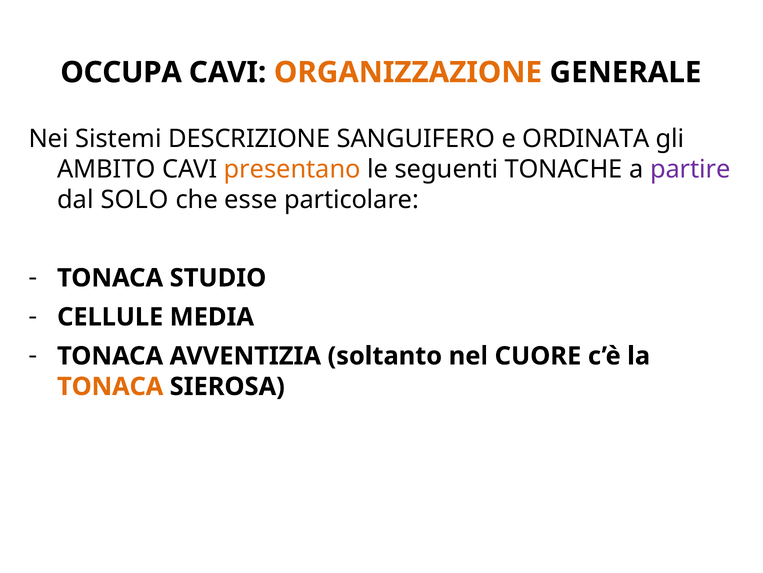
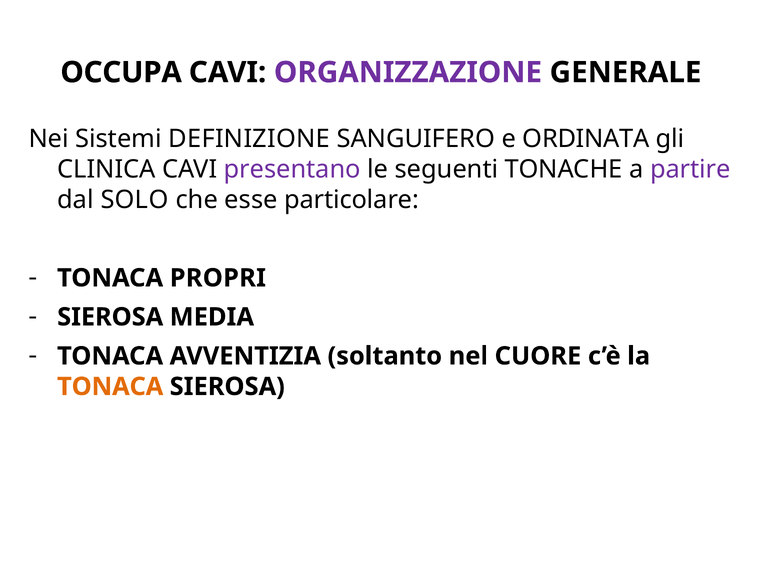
ORGANIZZAZIONE colour: orange -> purple (408, 72)
DESCRIZIONE: DESCRIZIONE -> DEFINIZIONE (249, 139)
AMBITO: AMBITO -> CLINICA (106, 169)
presentano colour: orange -> purple (292, 169)
STUDIO: STUDIO -> PROPRI (218, 278)
CELLULE: CELLULE -> SIEROSA (110, 317)
